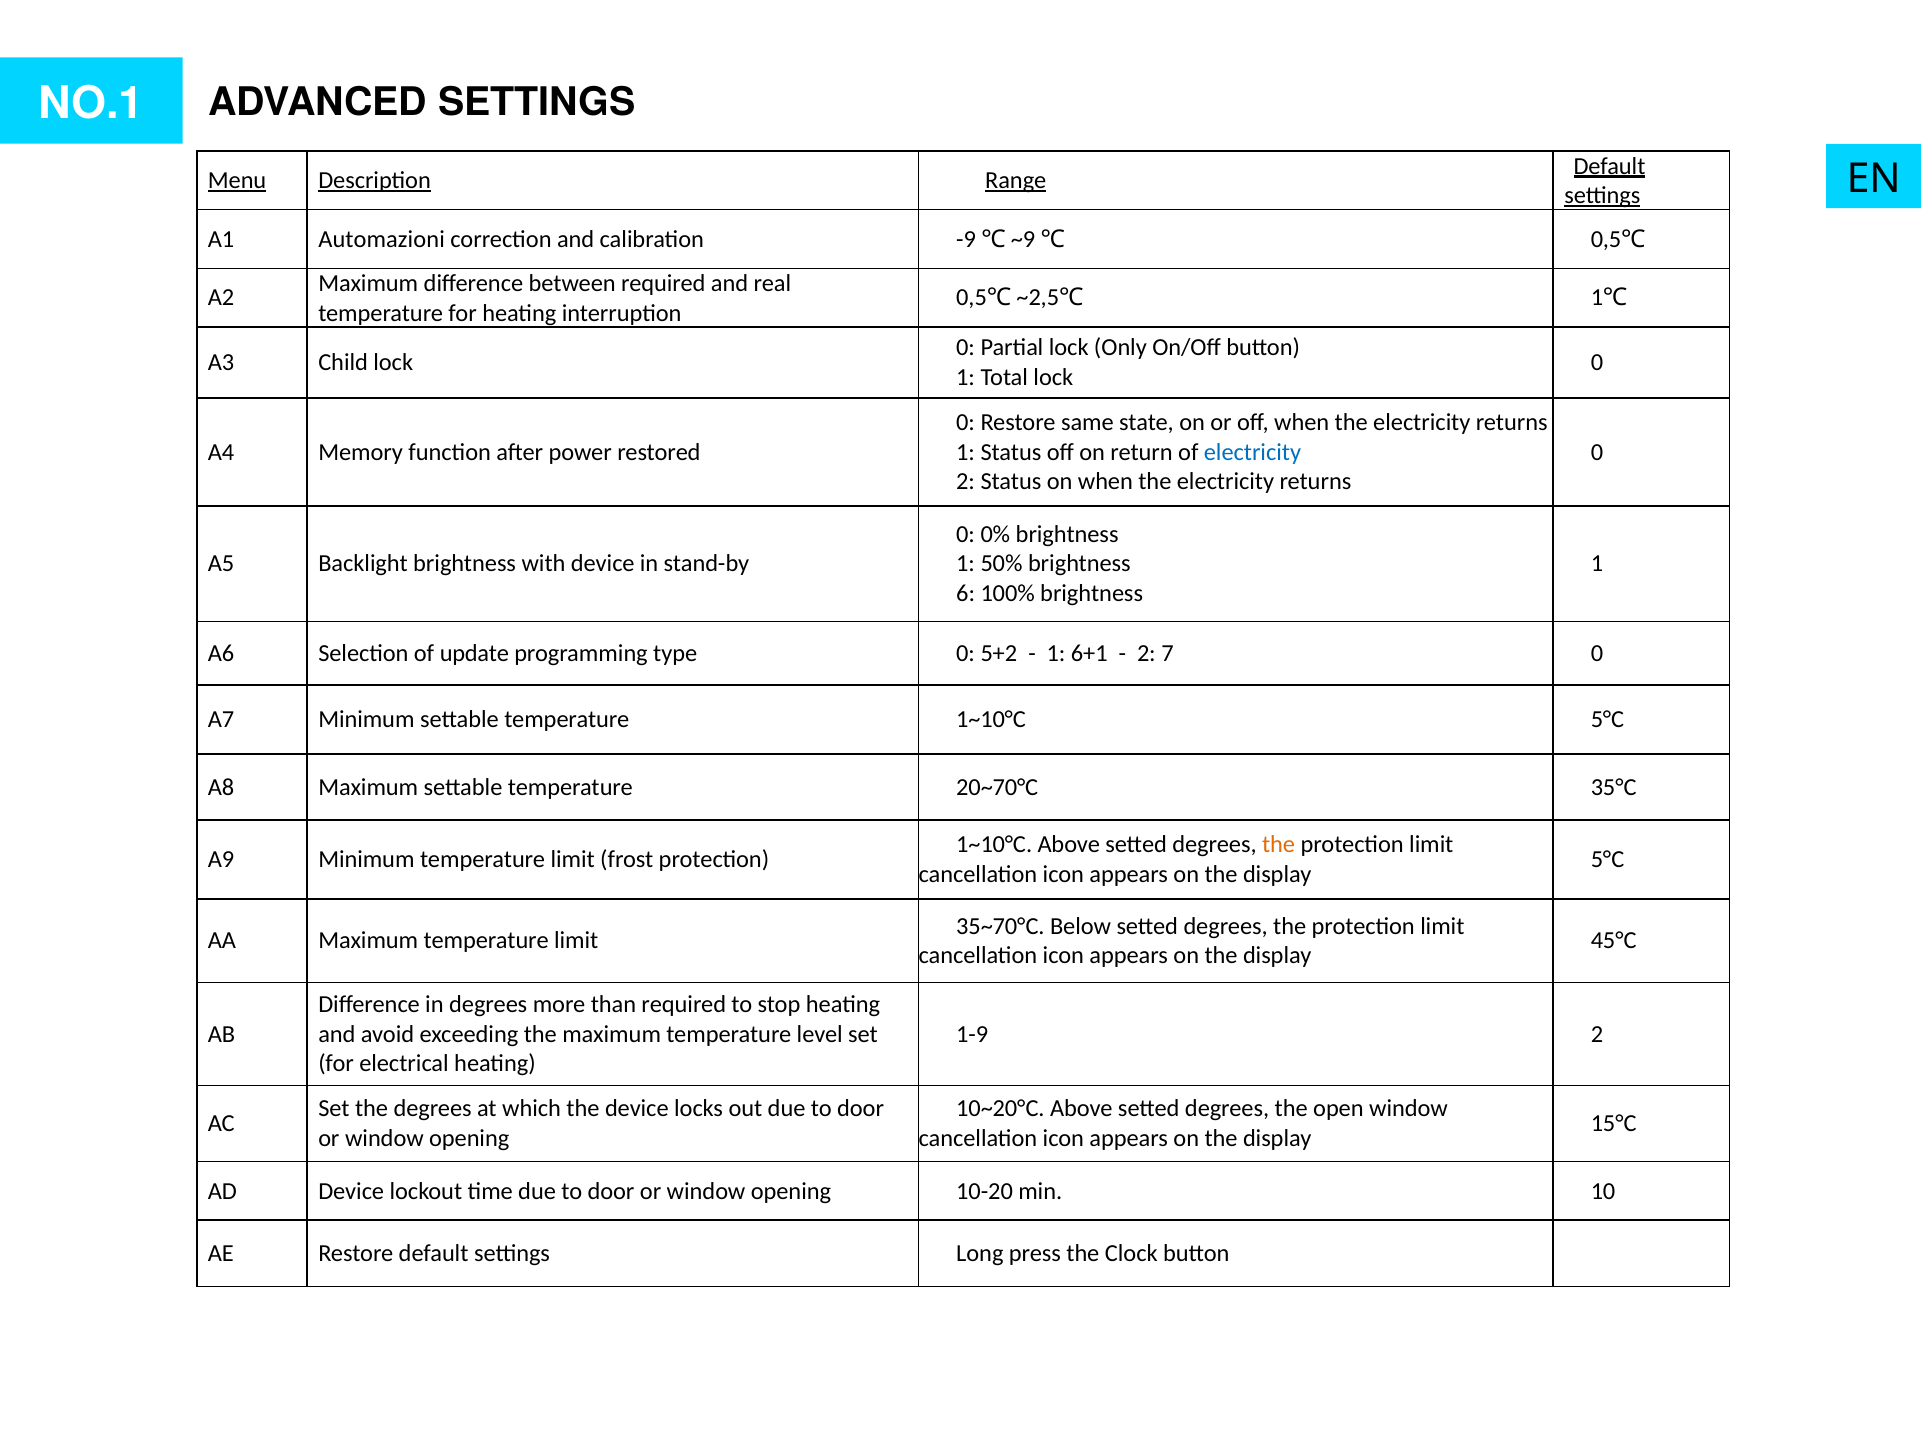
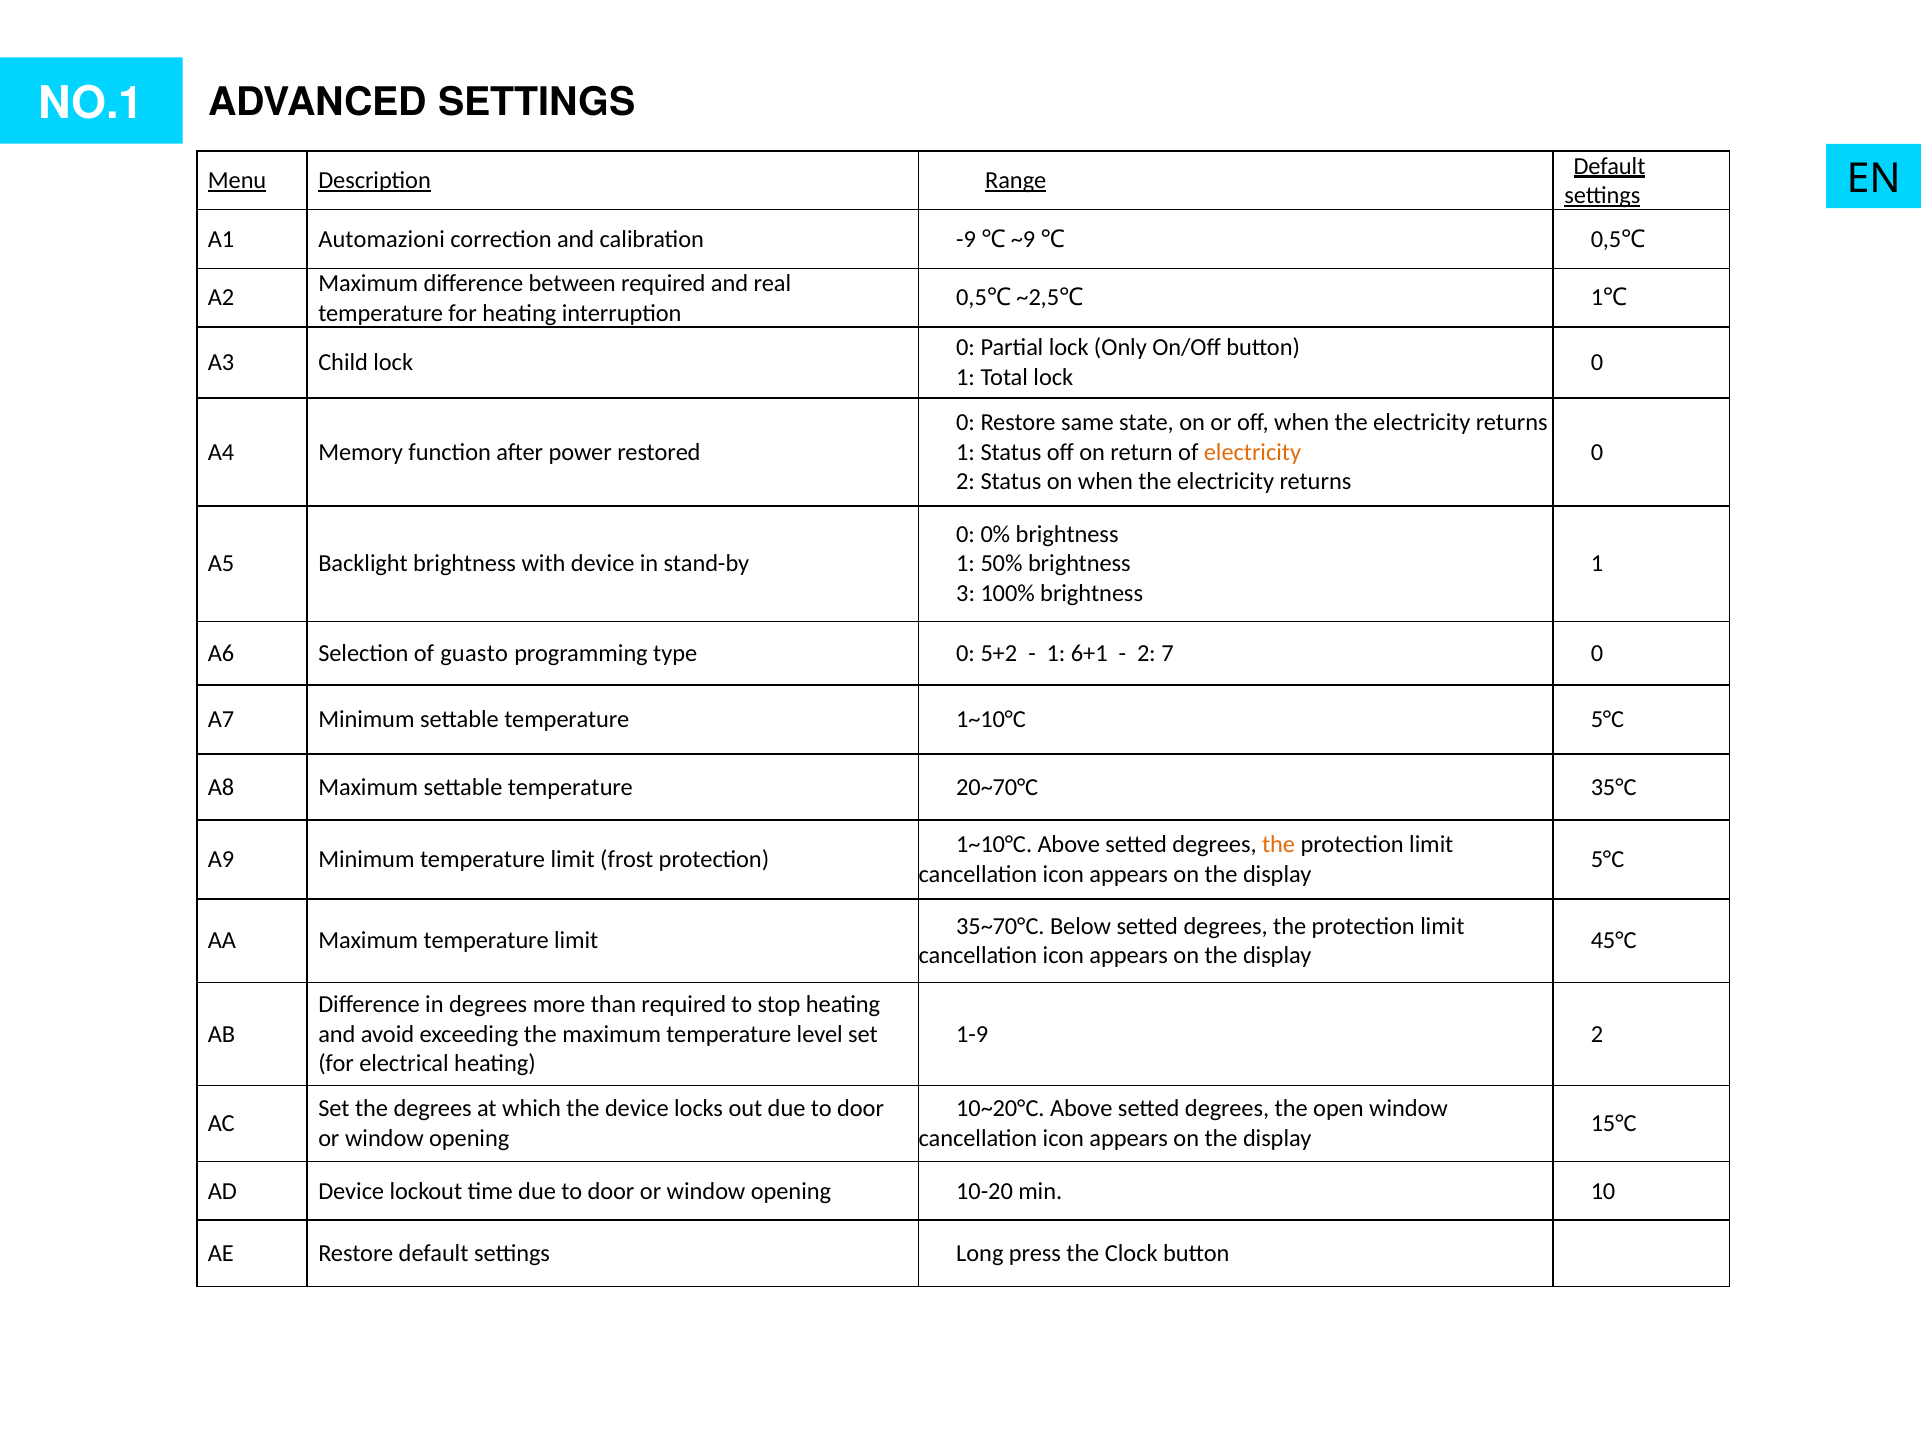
electricity colour: blue -> orange (1252, 452)
6: 6 -> 3 (966, 593)
update: update -> guasto (474, 653)
